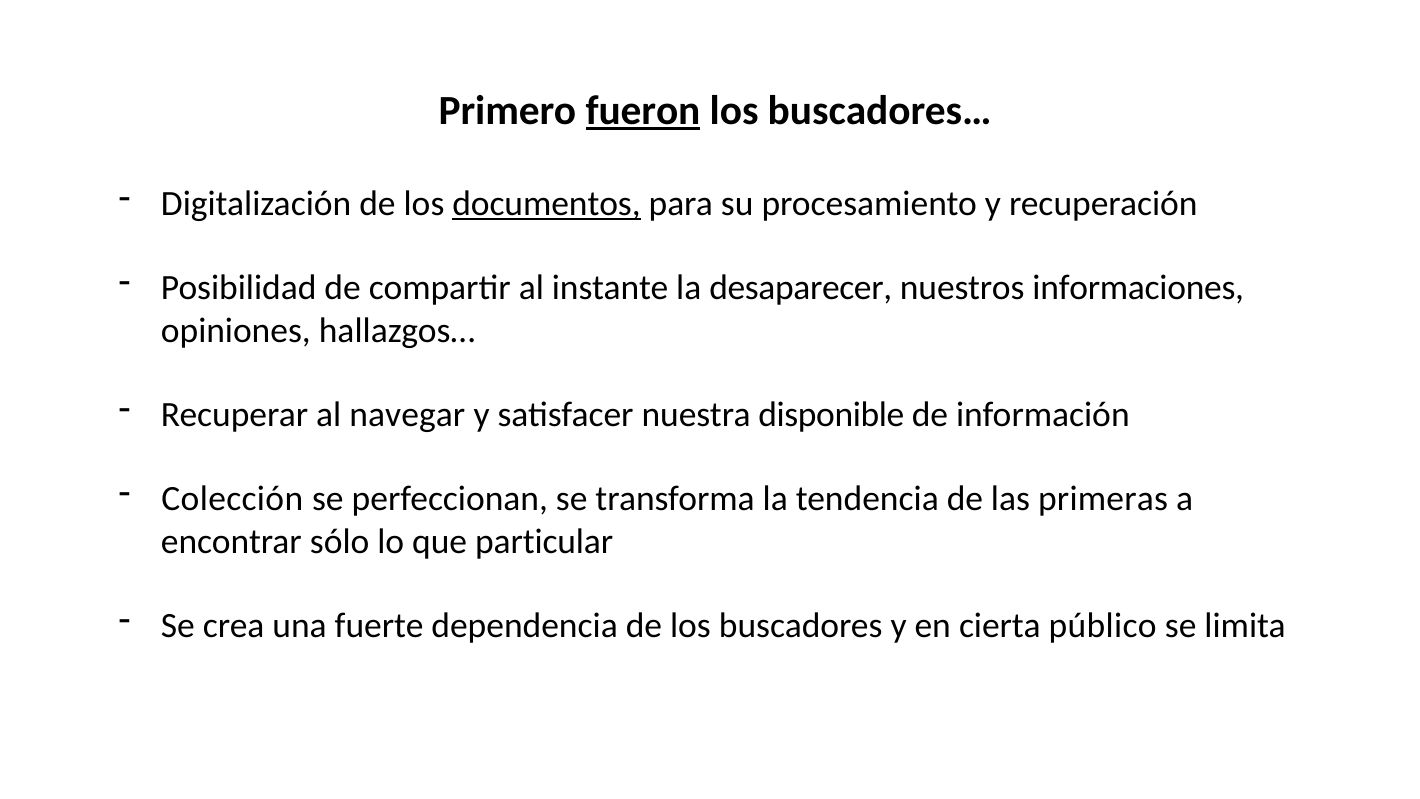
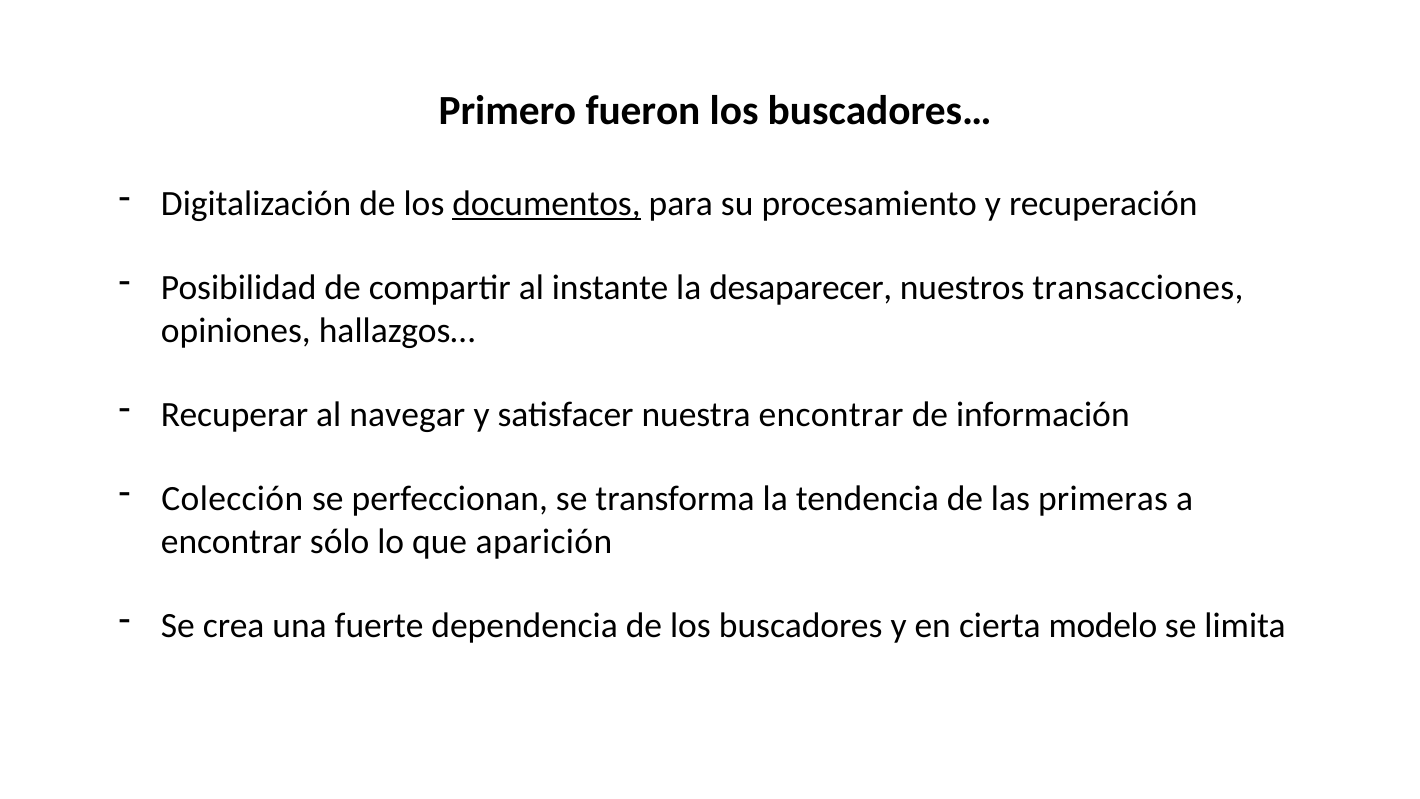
fueron underline: present -> none (643, 111)
informaciones: informaciones -> transacciones (1138, 288)
nuestra disponible: disponible -> encontrar (831, 415)
particular: particular -> aparición (544, 541)
público: público -> modelo (1103, 625)
